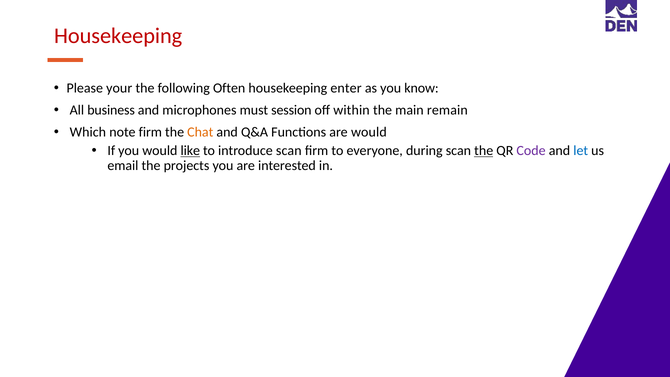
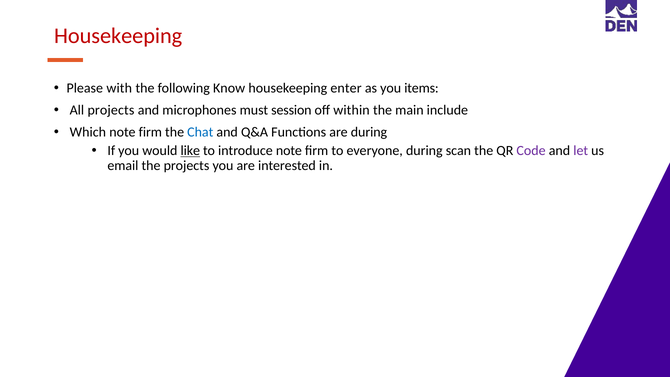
your: your -> with (119, 88)
Often: Often -> Know (229, 88)
know: know -> items (421, 88)
All business: business -> projects (111, 110)
remain: remain -> include (447, 110)
Chat colour: orange -> blue (200, 132)
are would: would -> during (369, 132)
introduce scan: scan -> note (289, 151)
the underline: present -> none (484, 151)
let colour: blue -> purple (581, 151)
